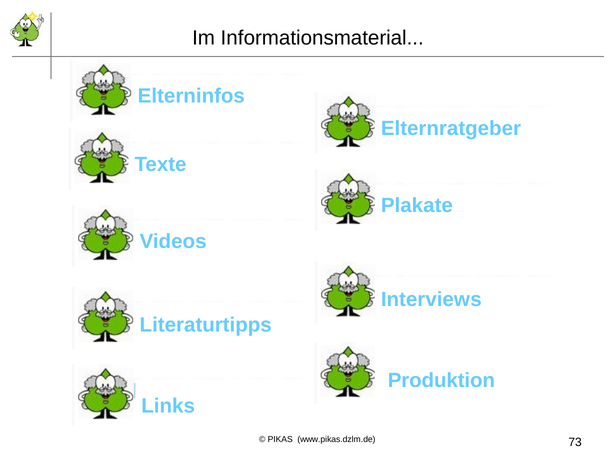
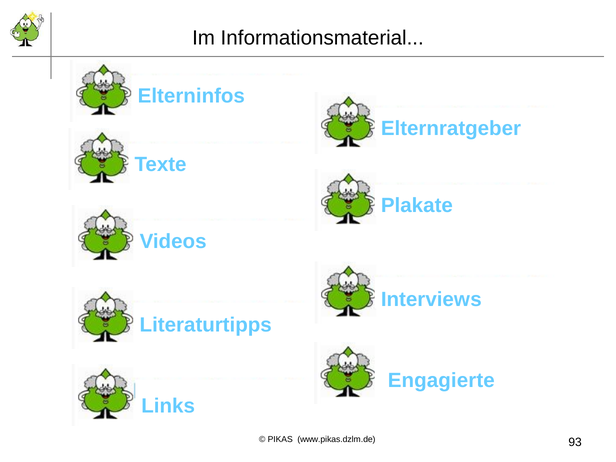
Produktion: Produktion -> Engagierte (441, 381)
73: 73 -> 93 (575, 442)
